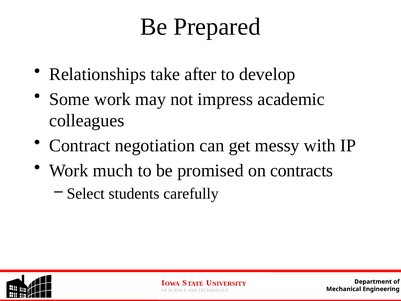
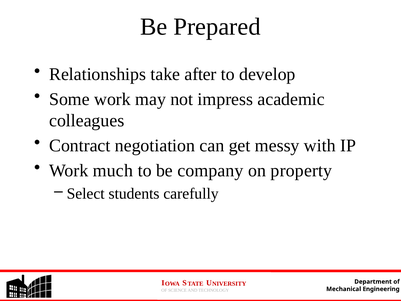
promised: promised -> company (210, 170)
contracts: contracts -> property (301, 170)
